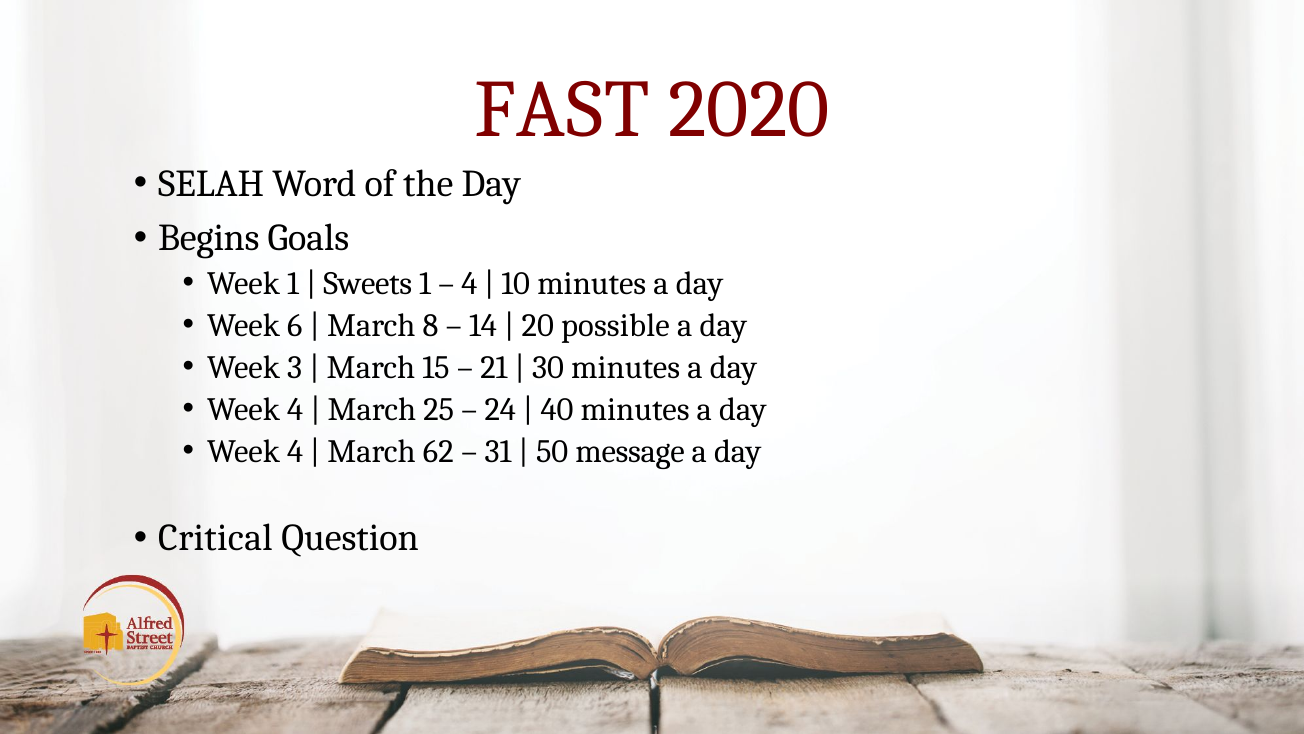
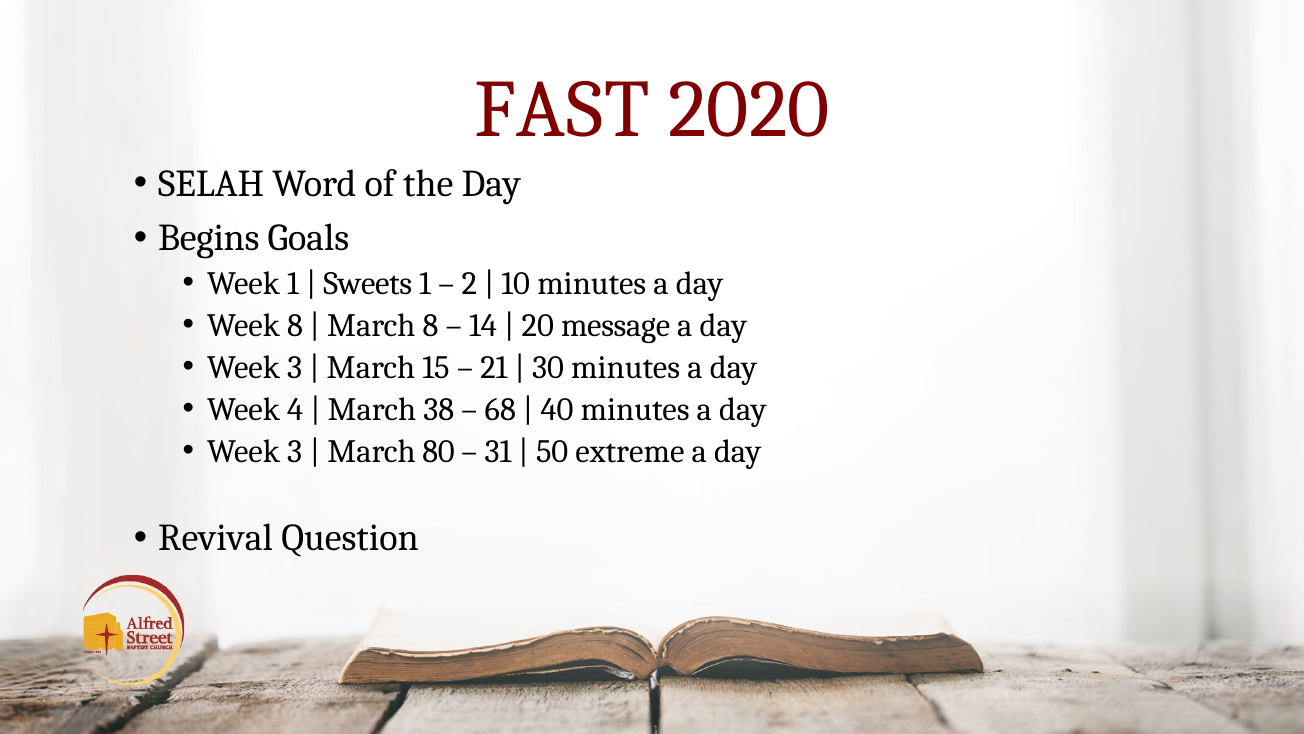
4: 4 -> 2 (469, 283)
Week 6: 6 -> 8 (295, 325)
possible: possible -> message (616, 325)
25: 25 -> 38 (439, 409)
24: 24 -> 68 (500, 409)
4: 4 -> 3 (295, 451)
62: 62 -> 80 (439, 451)
message: message -> extreme (630, 451)
Critical: Critical -> Revival (216, 538)
